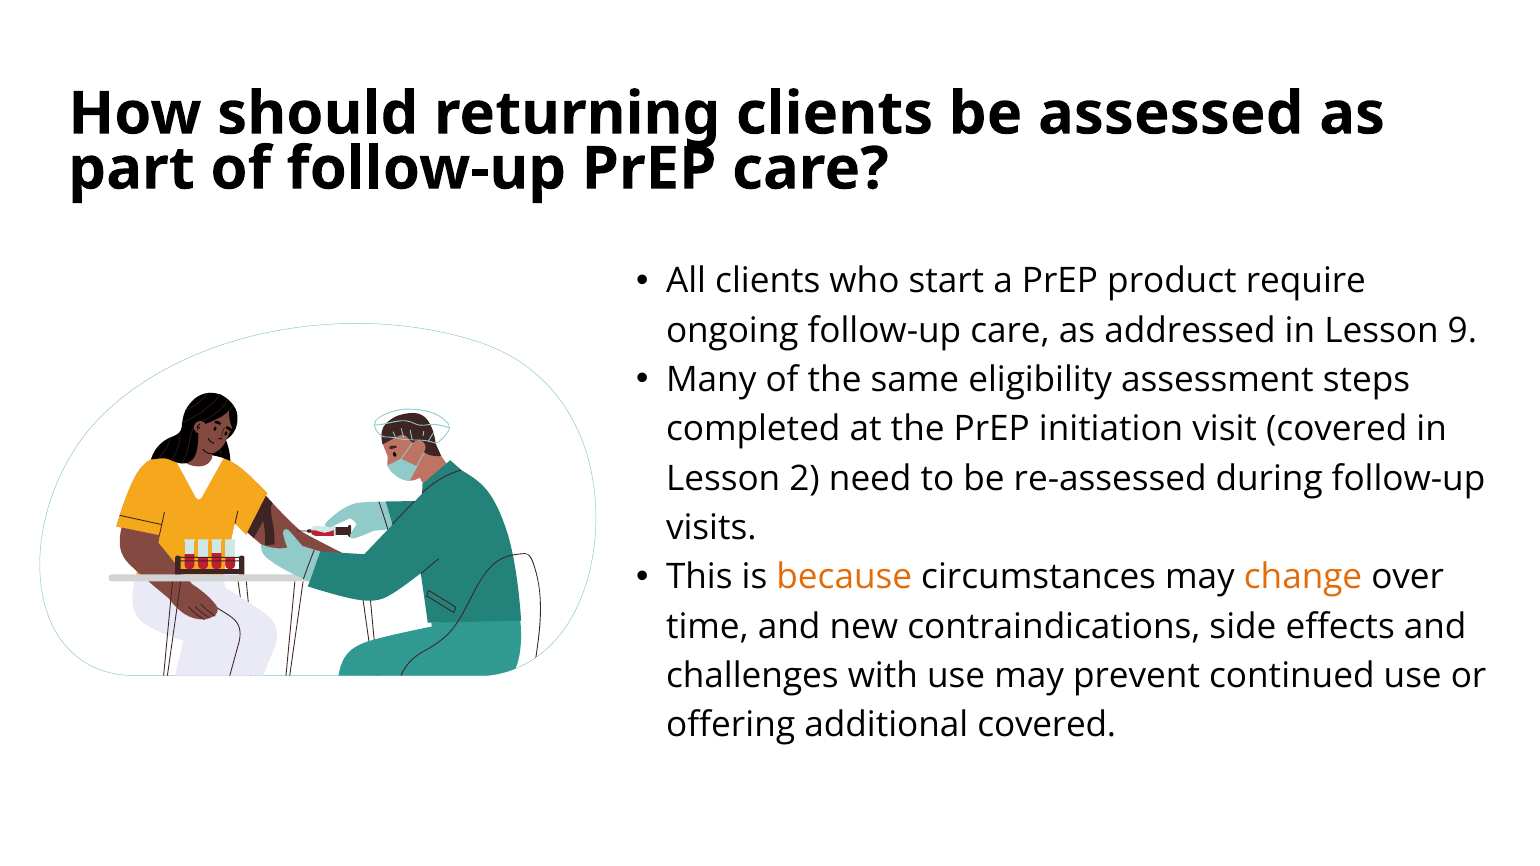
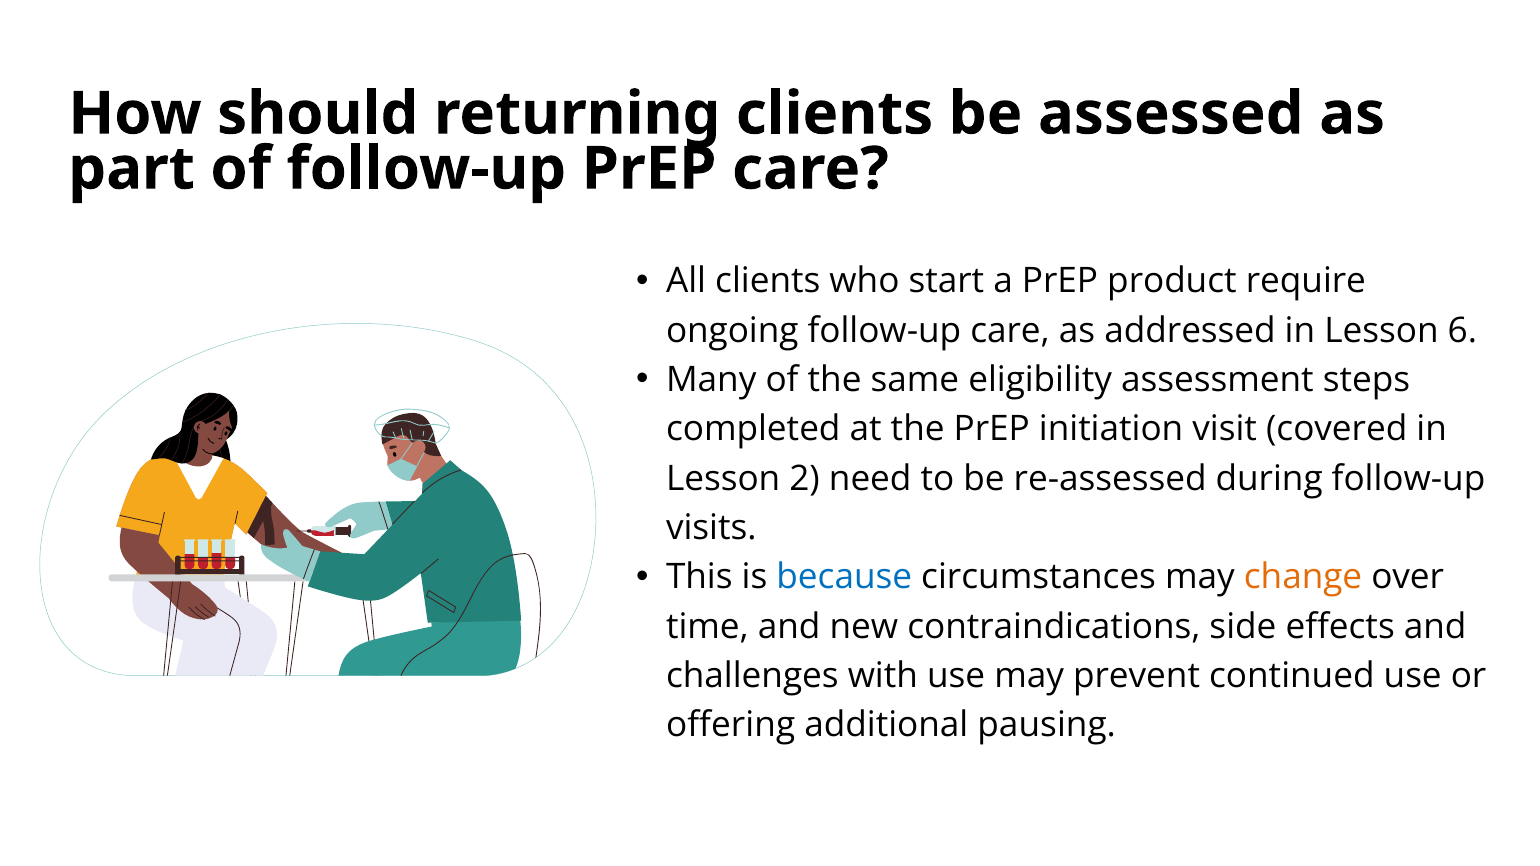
9: 9 -> 6 (1462, 331)
because colour: orange -> blue (844, 578)
additional covered: covered -> pausing (1047, 726)
